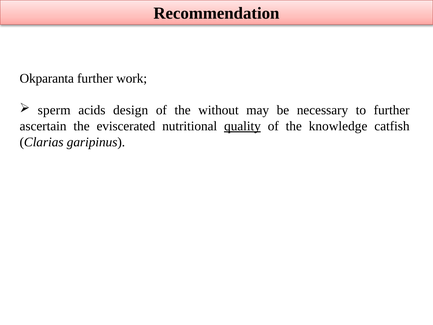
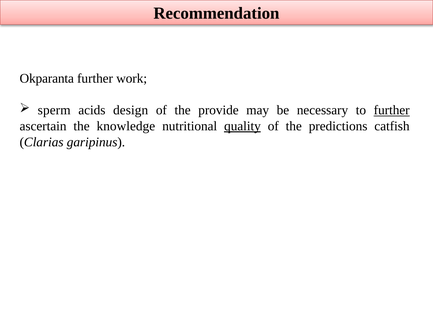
without: without -> provide (218, 110)
further underline: none -> present (392, 110)
eviscerated: eviscerated -> knowledge (126, 126)
knowledge: knowledge -> predictions (338, 126)
